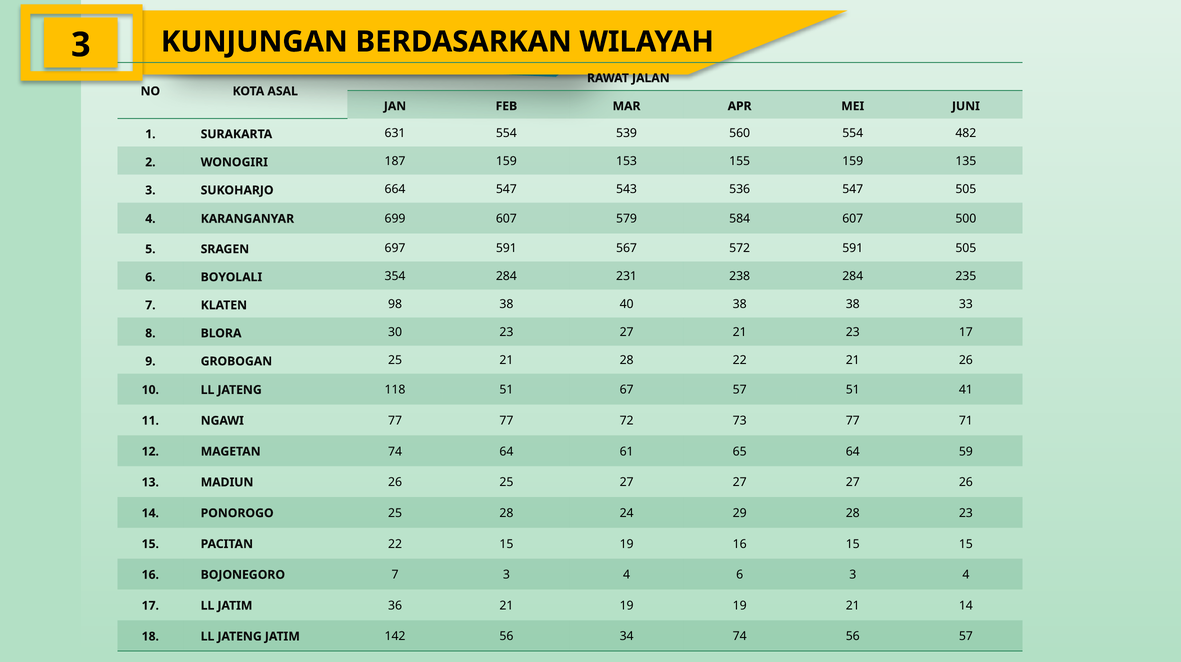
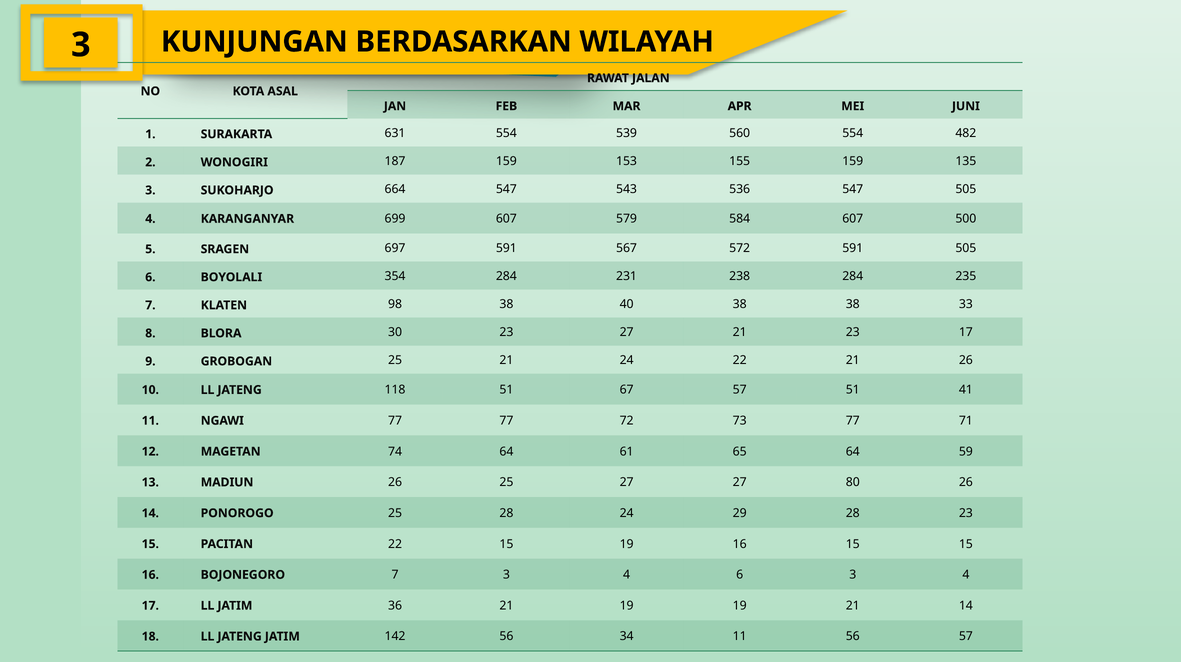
21 28: 28 -> 24 (627, 360)
27 27 27: 27 -> 80 (853, 482)
34 74: 74 -> 11 (740, 636)
